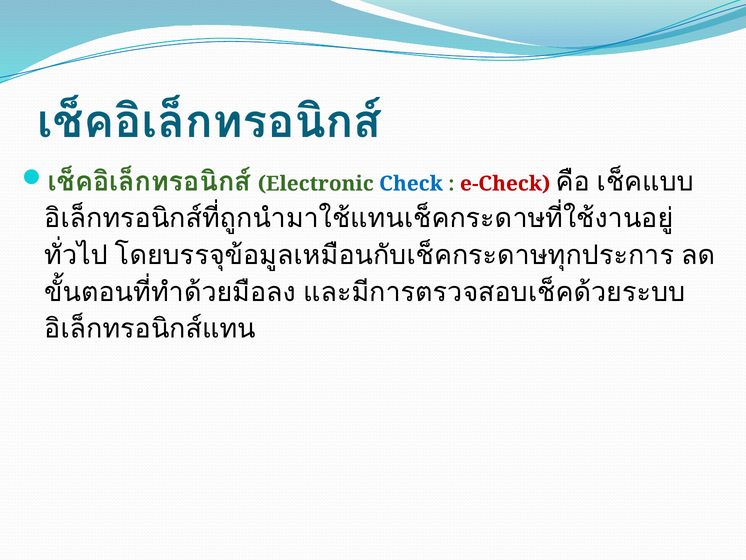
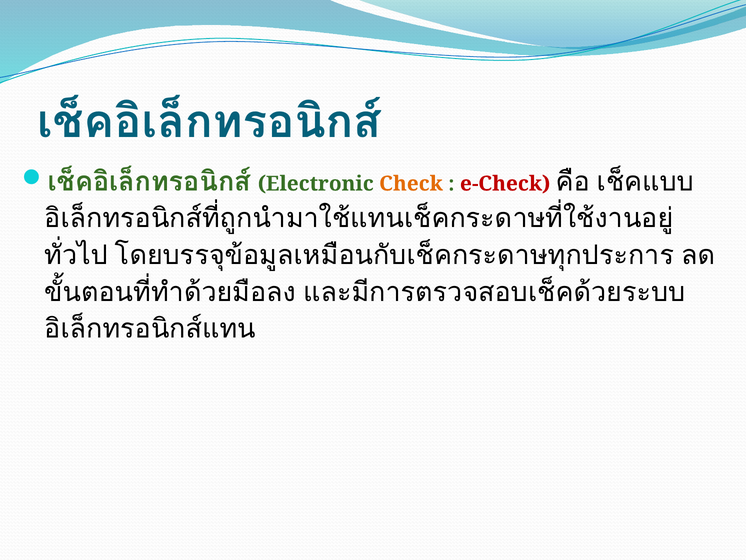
Check colour: blue -> orange (411, 184)
